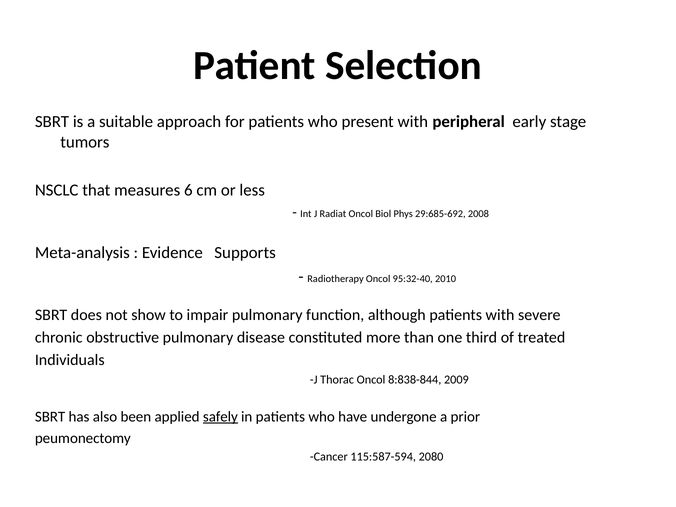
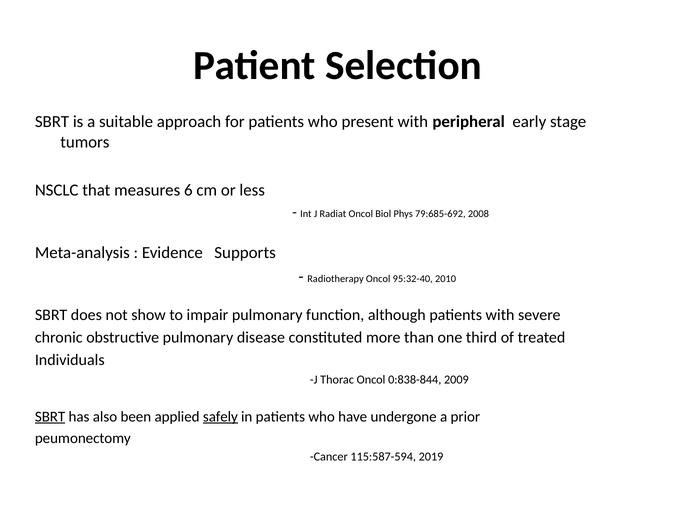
29:685-692: 29:685-692 -> 79:685-692 (440, 214)
8:838-844: 8:838-844 -> 0:838-844 (415, 379)
SBRT underline: none -> present (50, 417)
2080: 2080 -> 2019 (431, 457)
